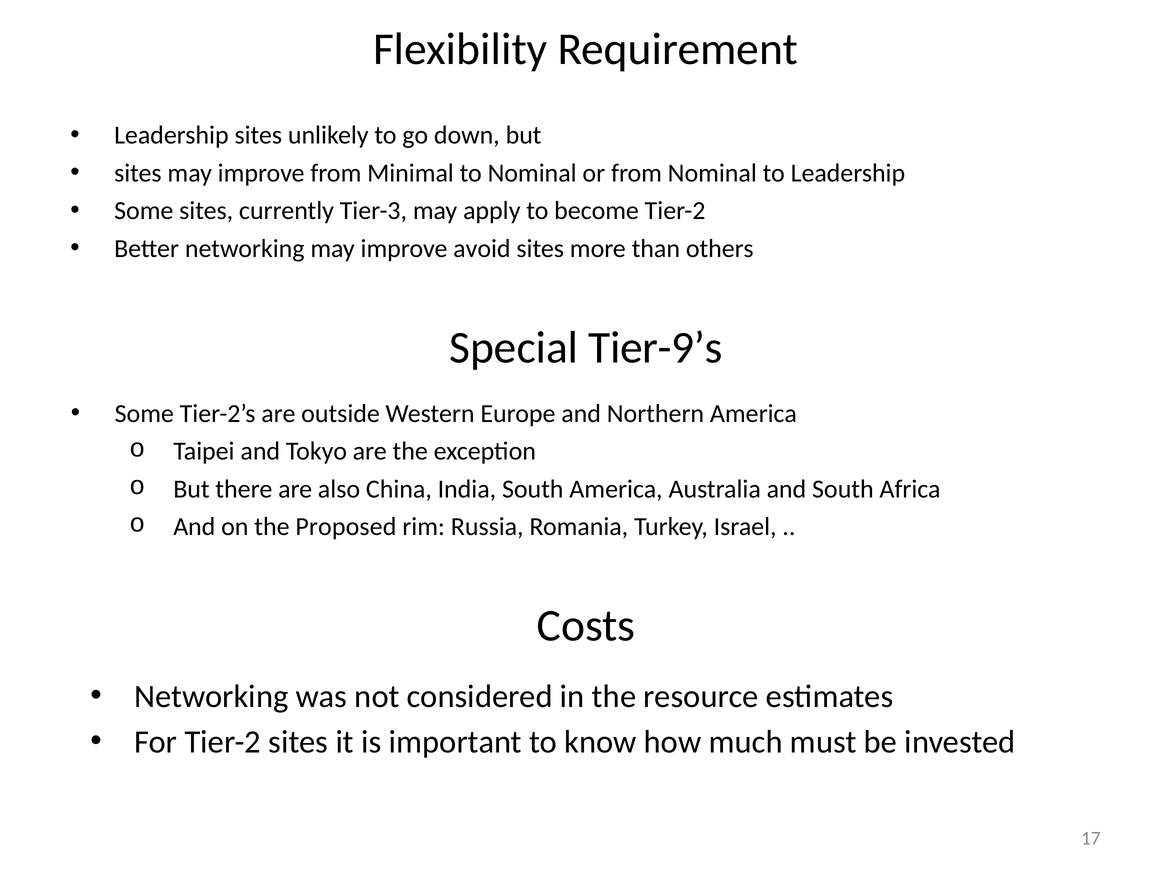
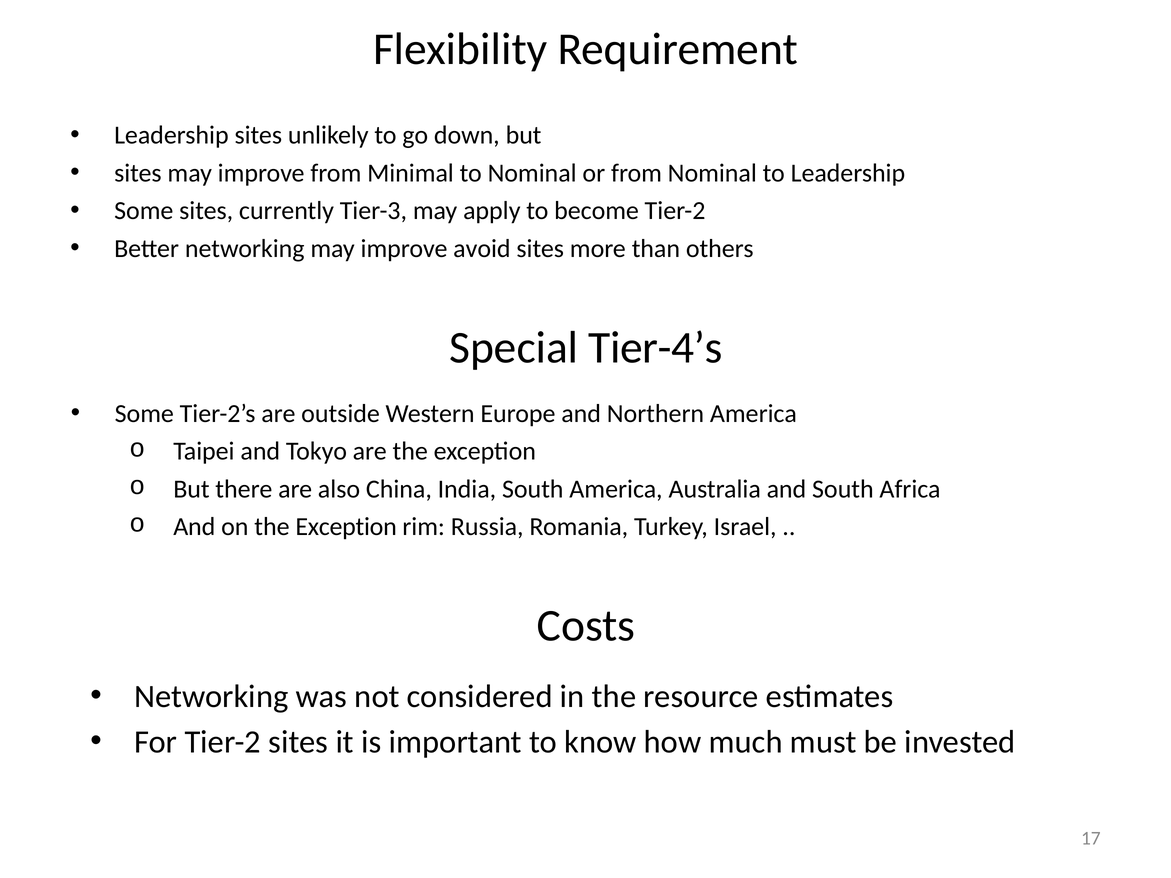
Tier-9’s: Tier-9’s -> Tier-4’s (655, 348)
on the Proposed: Proposed -> Exception (346, 527)
